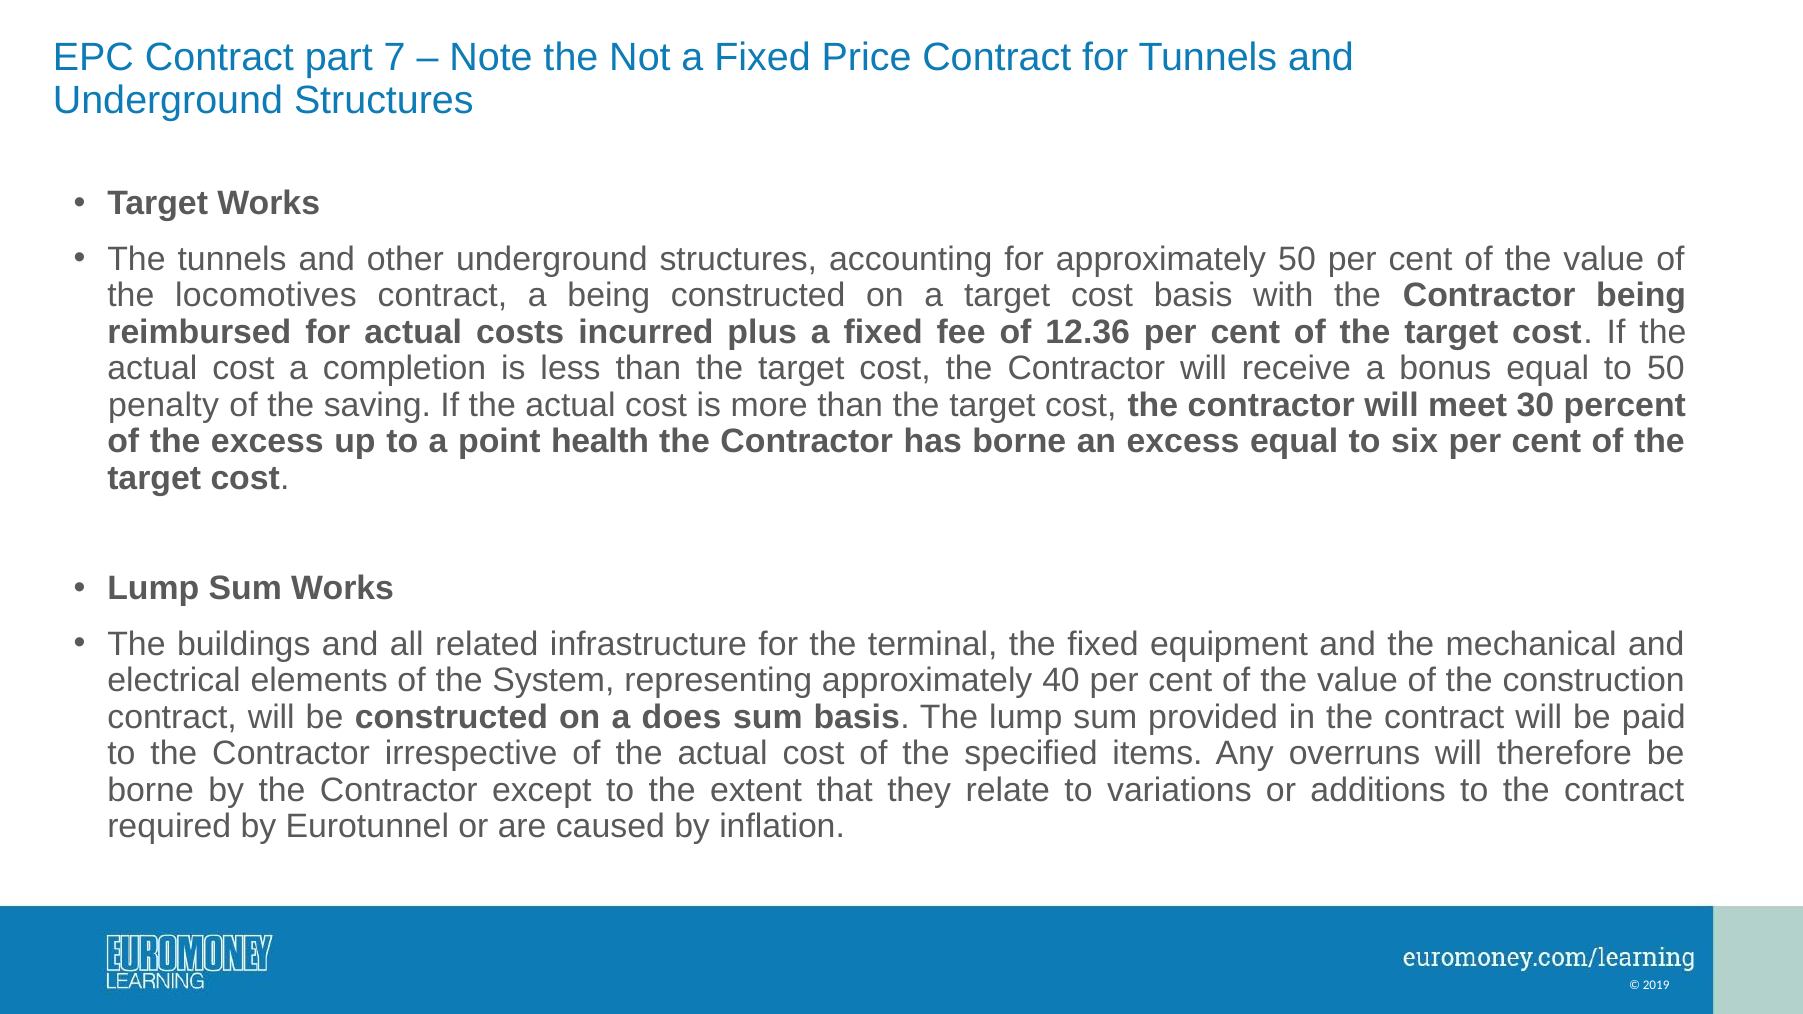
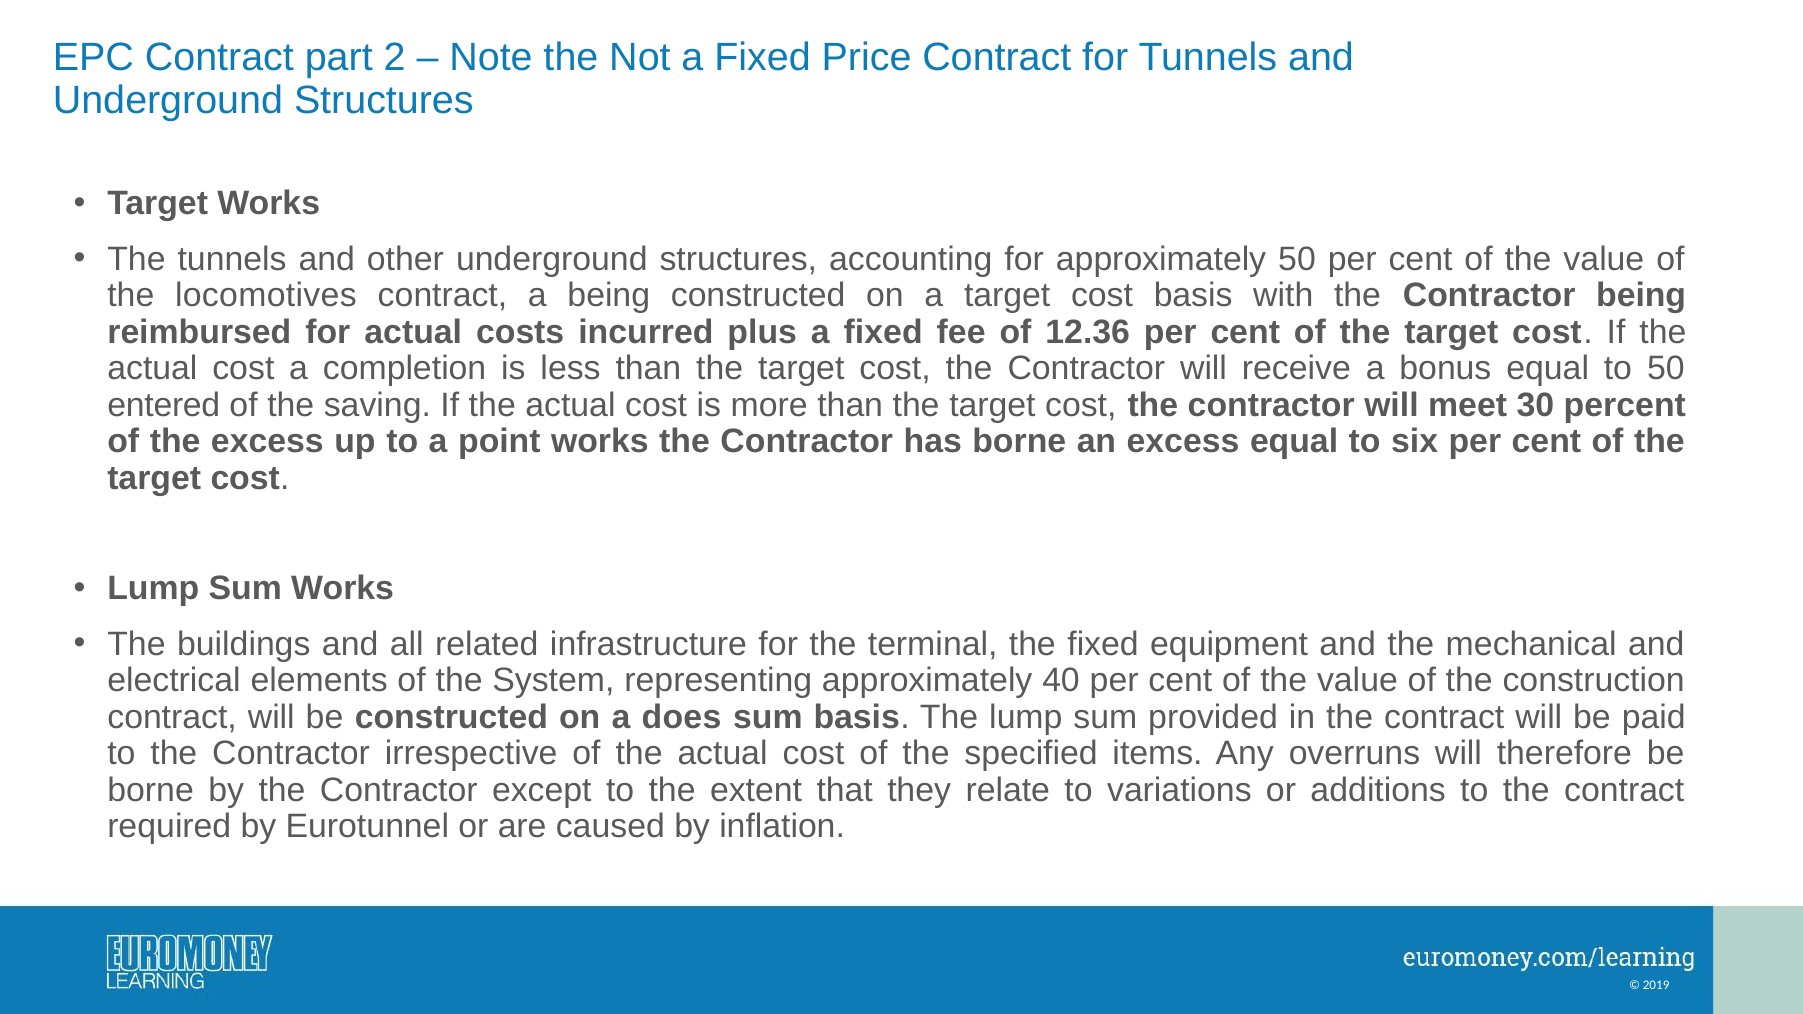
7: 7 -> 2 (395, 58)
penalty: penalty -> entered (164, 405)
point health: health -> works (600, 442)
